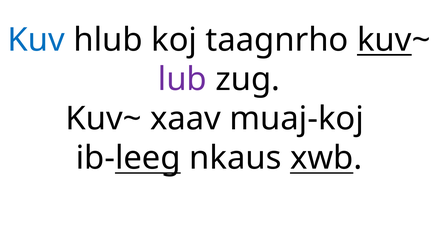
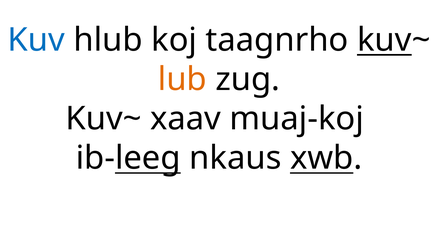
lub colour: purple -> orange (182, 79)
